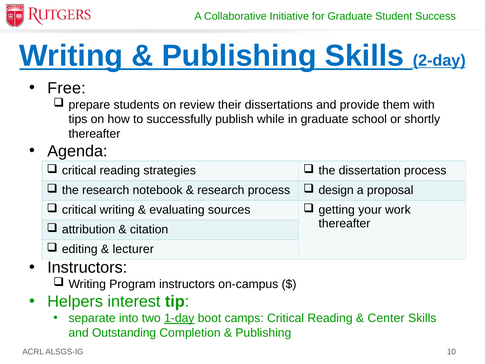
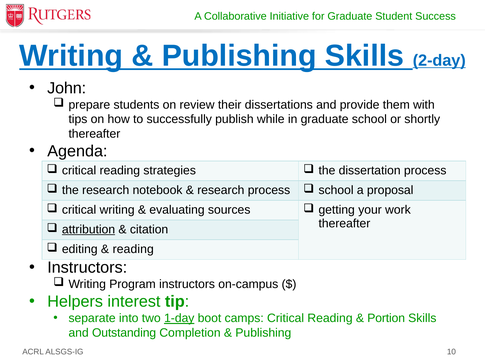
Free: Free -> John (67, 88)
design: design -> school (336, 190)
attribution underline: none -> present (89, 229)
lecturer: lecturer -> reading (133, 249)
Center: Center -> Portion (386, 318)
